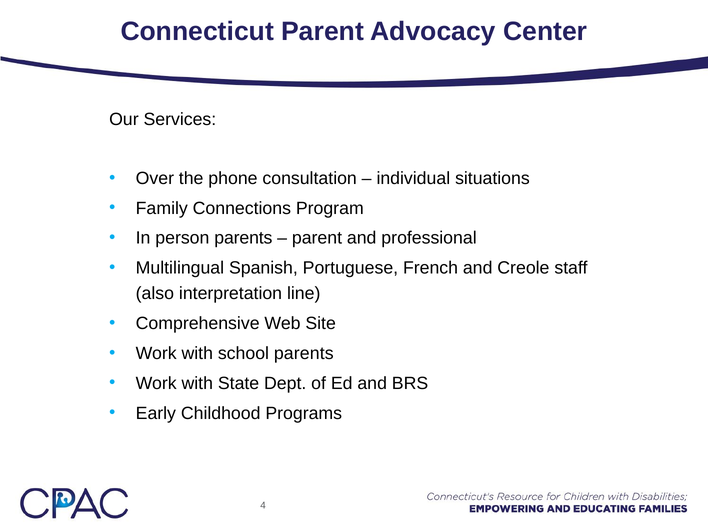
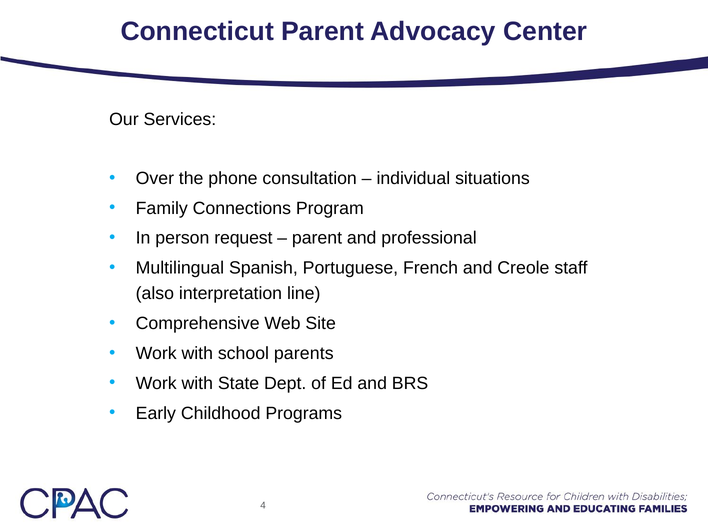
person parents: parents -> request (243, 238)
